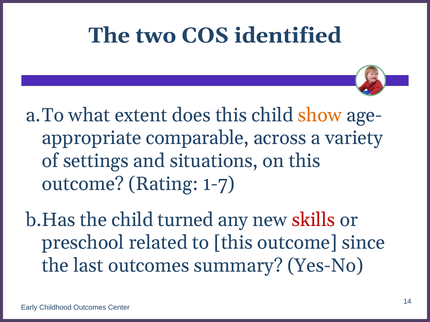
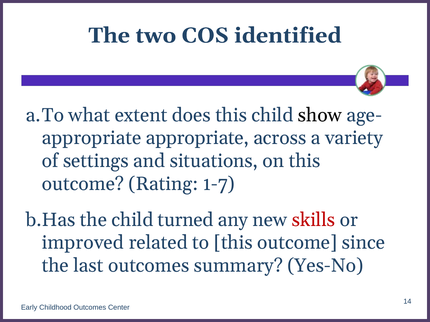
show colour: orange -> black (320, 115)
comparable: comparable -> appropriate (197, 138)
preschool: preschool -> improved (83, 243)
